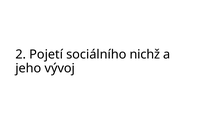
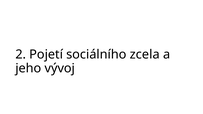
nichž: nichž -> zcela (145, 55)
